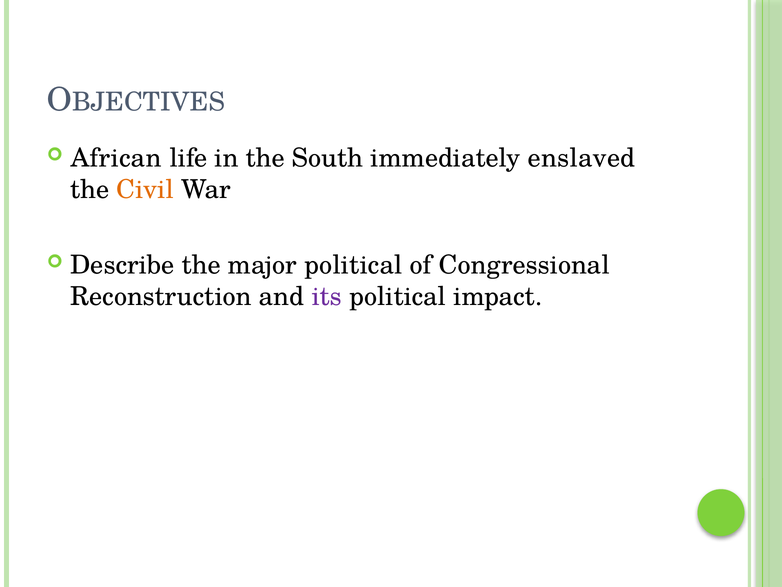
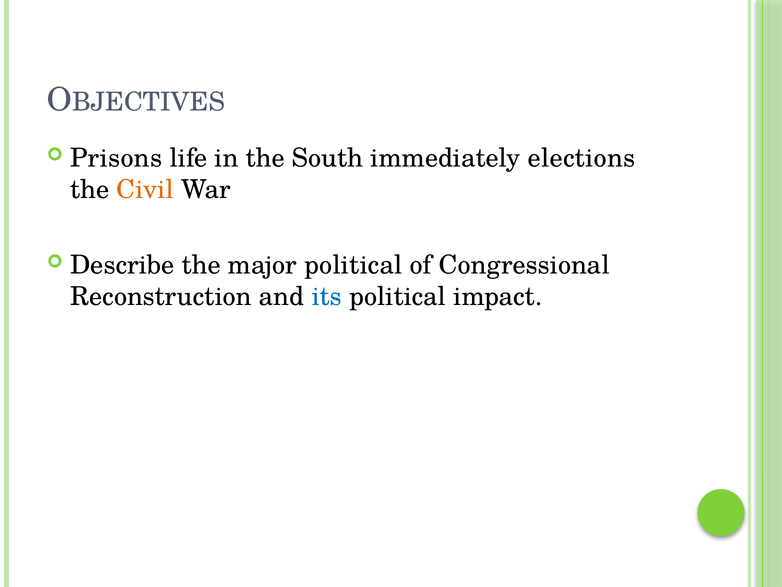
African: African -> Prisons (116, 158)
enslaved: enslaved -> elections (582, 158)
its colour: purple -> blue (327, 296)
